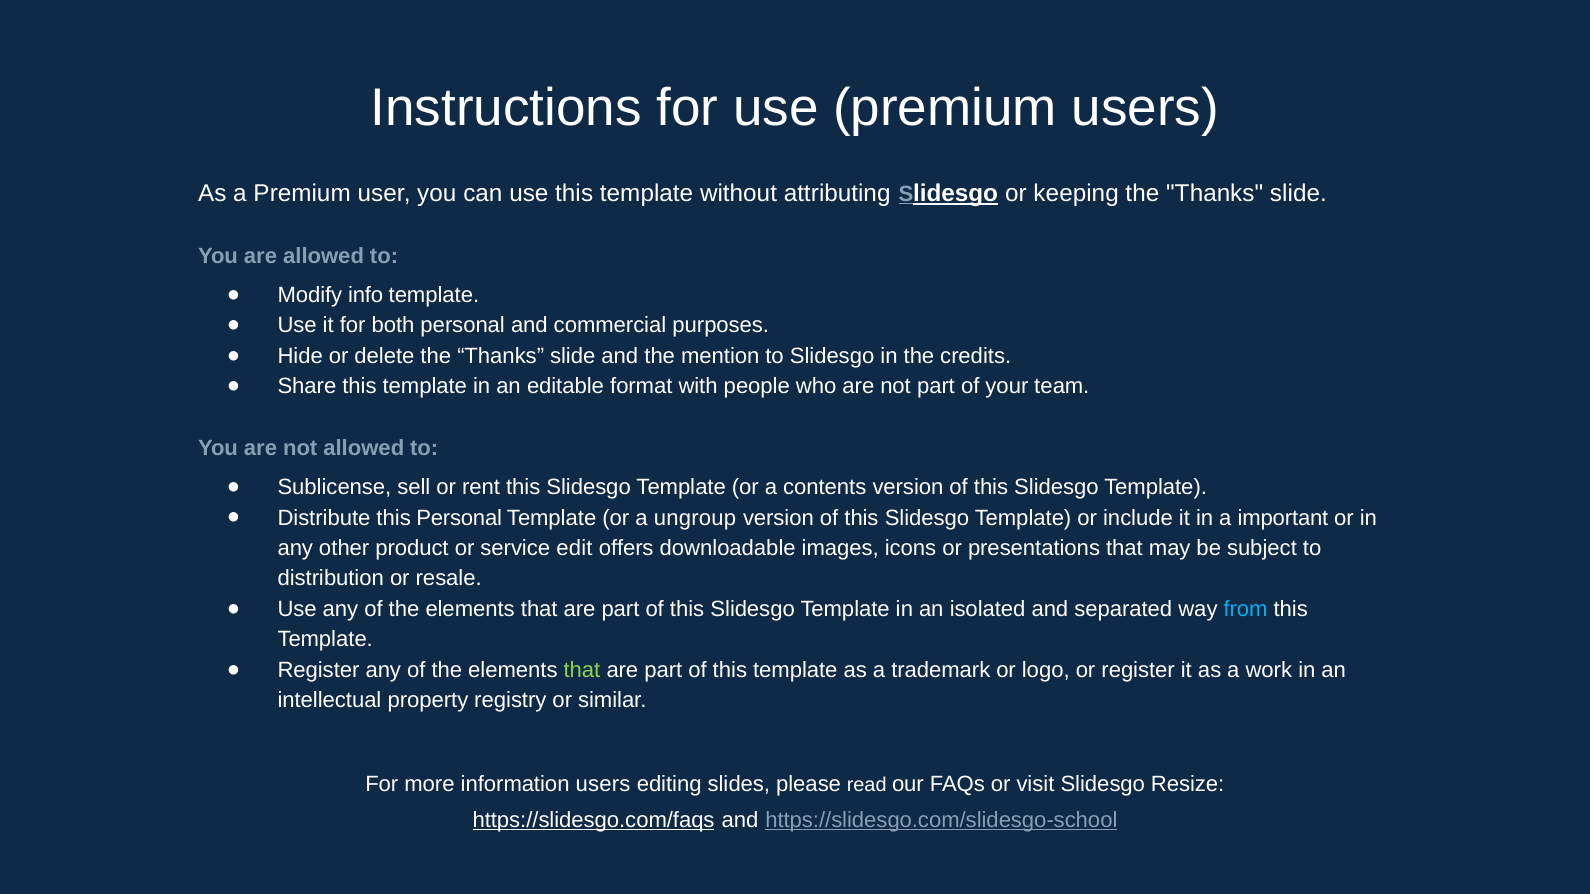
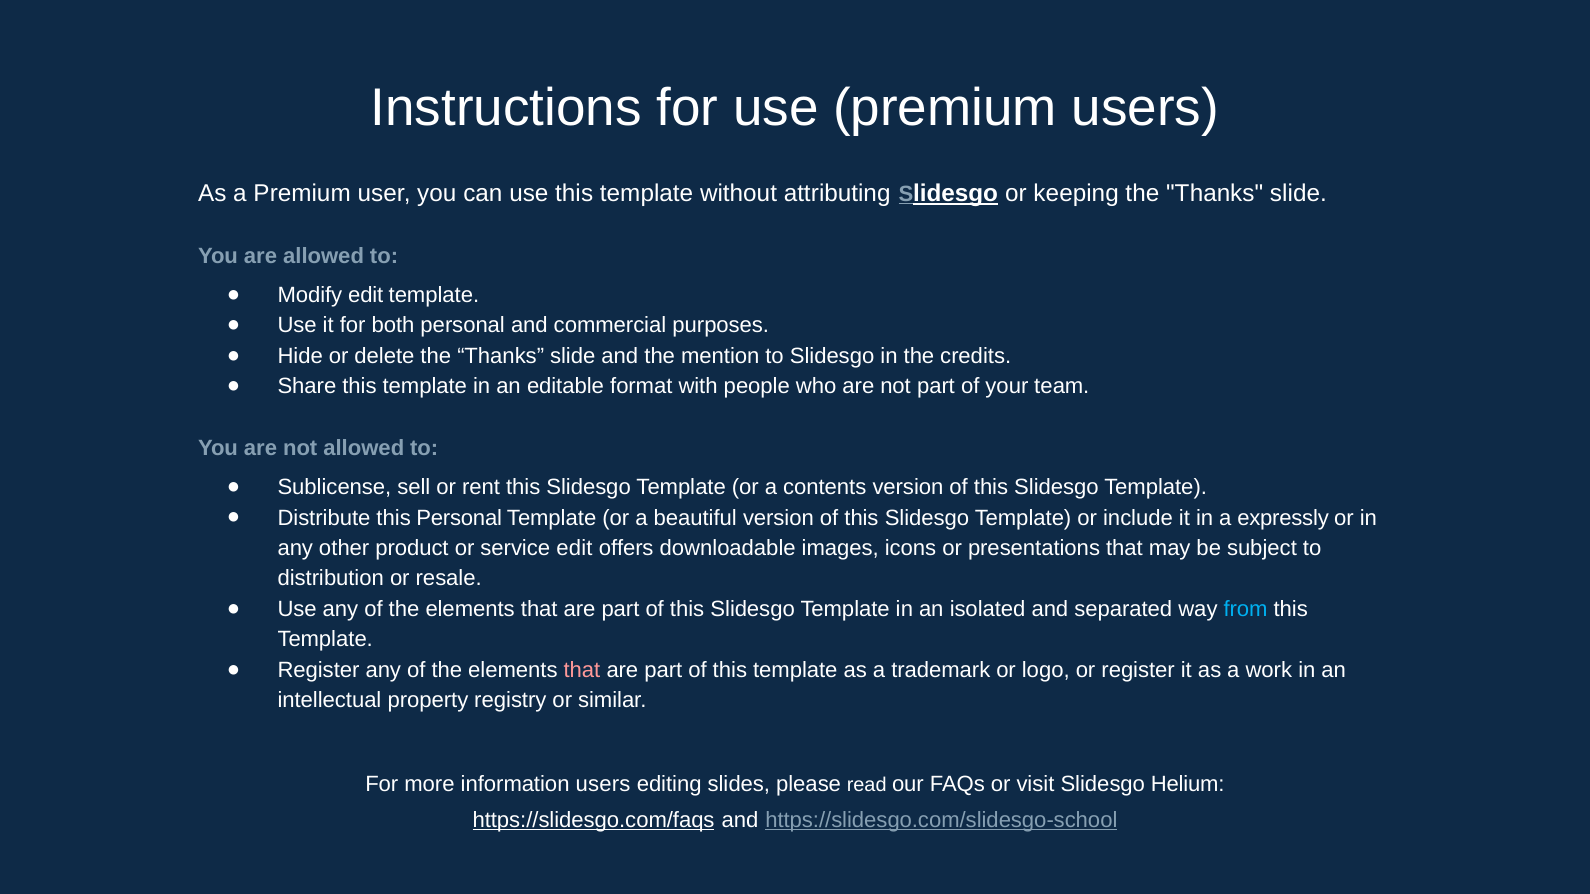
Modify info: info -> edit (366, 295)
ungroup: ungroup -> beautiful (695, 518)
important: important -> expressly (1283, 518)
that colour: light green -> pink (582, 670)
Resize: Resize -> Helium (1188, 785)
